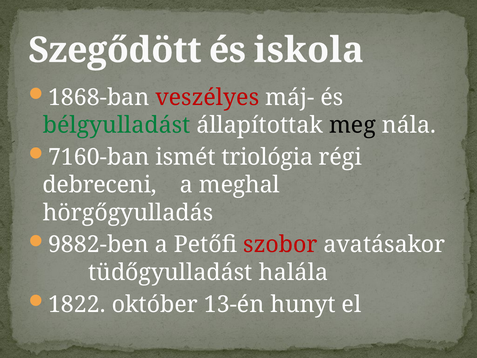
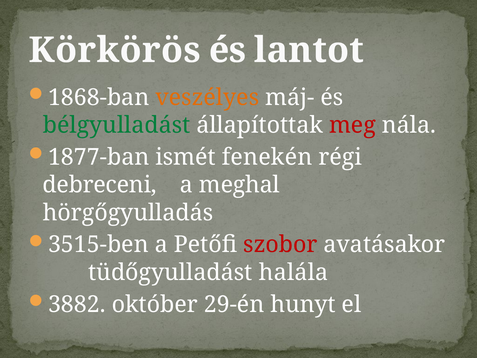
Szegődött: Szegődött -> Körkörös (115, 50)
iskola: iskola -> lantot (309, 50)
veszélyes colour: red -> orange (207, 97)
meg colour: black -> red (352, 125)
7160-ban: 7160-ban -> 1877-ban (99, 157)
triológia: triológia -> fenekén (267, 157)
9882-ben: 9882-ben -> 3515-ben (98, 244)
1822: 1822 -> 3882 (77, 304)
13-én: 13-én -> 29-én (234, 304)
